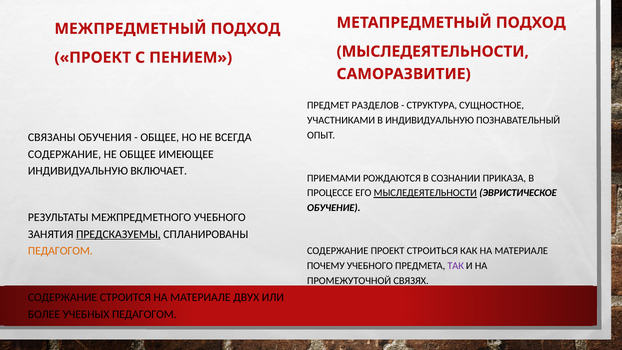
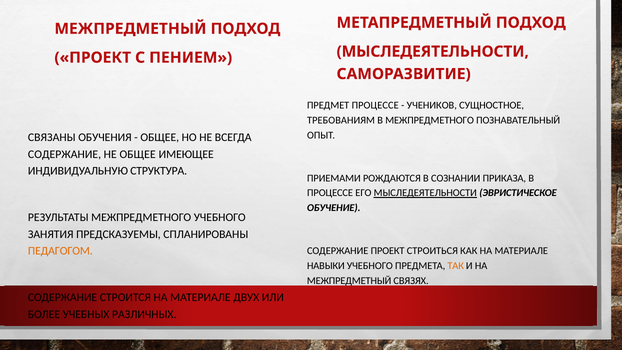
ПРЕДМЕТ РАЗДЕЛОВ: РАЗДЕЛОВ -> ПРОЦЕССЕ (375, 105)
СТРУКТУРА: СТРУКТУРА -> УЧЕНИКОВ (432, 105)
УЧАСТНИКАМИ: УЧАСТНИКАМИ -> ТРЕБОВАНИЯМ (341, 120)
В ИНДИВИДУАЛЬНУЮ: ИНДИВИДУАЛЬНУЮ -> МЕЖПРЕДМЕТНОГО (430, 120)
ВКЛЮЧАЕТ: ВКЛЮЧАЕТ -> СТРУКТУРА (159, 171)
ПРЕДСКАЗУЕМЫ underline: present -> none (118, 234)
ПОЧЕМУ: ПОЧЕМУ -> НАВЫКИ (326, 266)
ТАК colour: purple -> orange (456, 266)
ПРОМЕЖУТОЧНОЙ: ПРОМЕЖУТОЧНОЙ -> МЕЖПРЕДМЕТНЫЙ (349, 281)
УЧЕБНЫХ ПЕДАГОГОМ: ПЕДАГОГОМ -> РАЗЛИЧНЫХ (144, 314)
